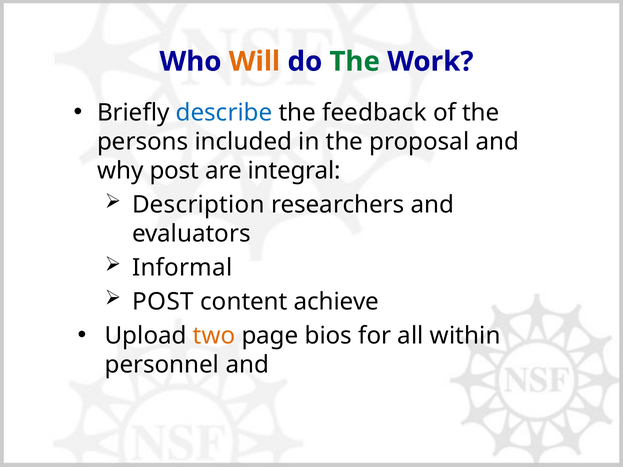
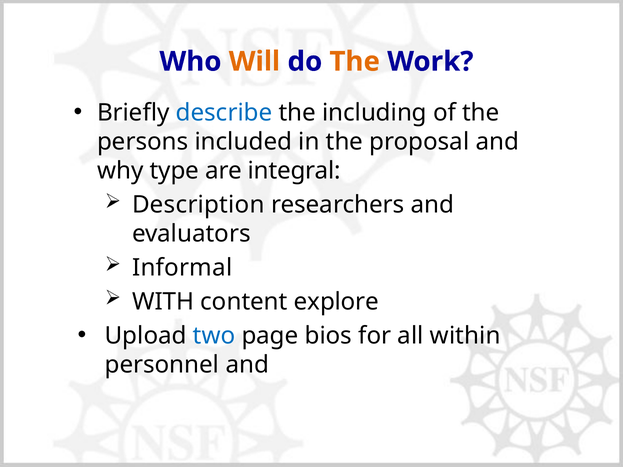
The colour: green -> orange (355, 62)
feedback: feedback -> including (374, 113)
why post: post -> type (174, 171)
POST: POST -> WITH (163, 302)
achieve: achieve -> explore (336, 302)
two colour: orange -> blue (214, 336)
